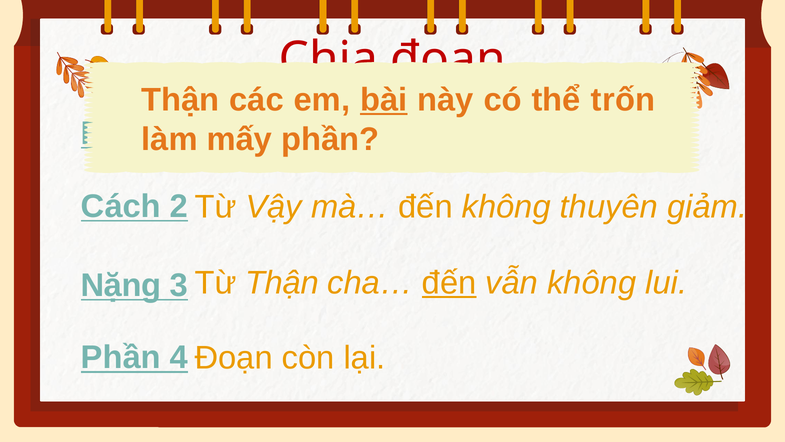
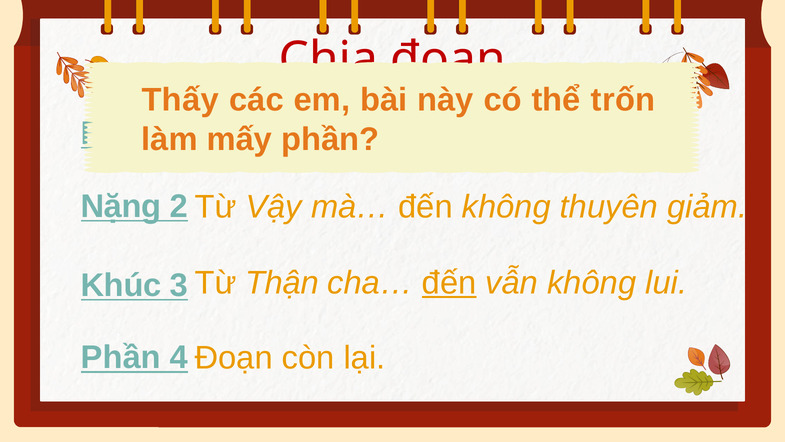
Thận: Thận -> Thấy (180, 100)
bài underline: present -> none (384, 100)
Cách: Cách -> Nặng (121, 206)
Nặng: Nặng -> Khúc (121, 285)
